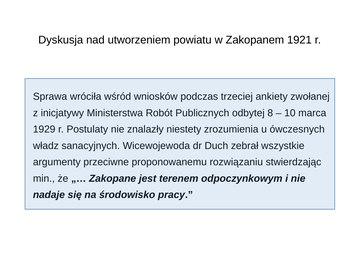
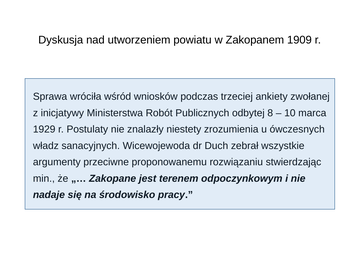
1921: 1921 -> 1909 (299, 40)
